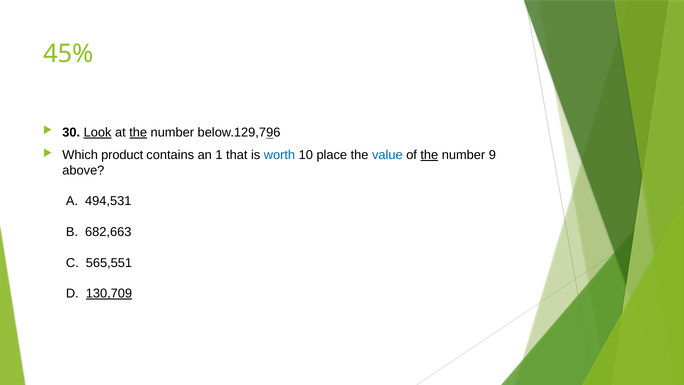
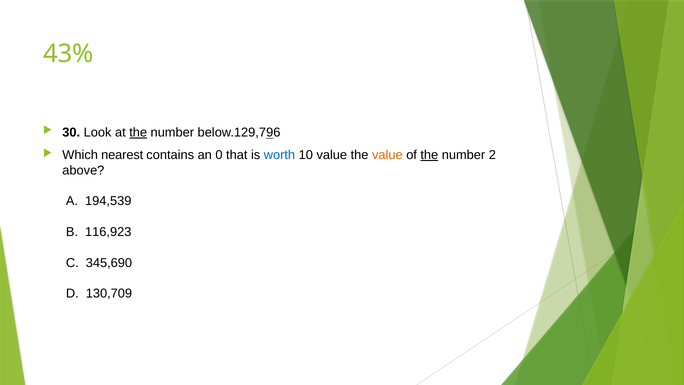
45%: 45% -> 43% (68, 54)
Look underline: present -> none (98, 132)
product: product -> nearest (122, 155)
1: 1 -> 0 (219, 155)
10 place: place -> value (332, 155)
value colour: blue -> orange (387, 155)
9: 9 -> 2 (492, 155)
494,531: 494,531 -> 194,539 (108, 201)
682,663: 682,663 -> 116,923 (108, 232)
565,551: 565,551 -> 345,690 (109, 263)
130,709 underline: present -> none (109, 293)
